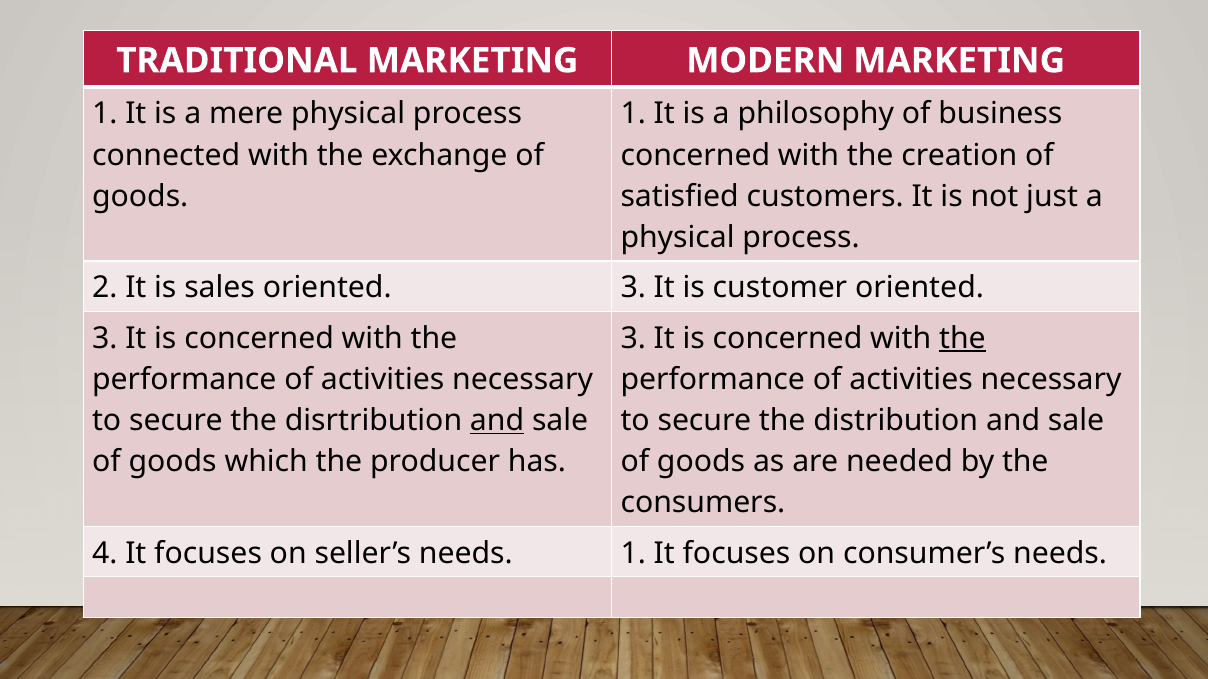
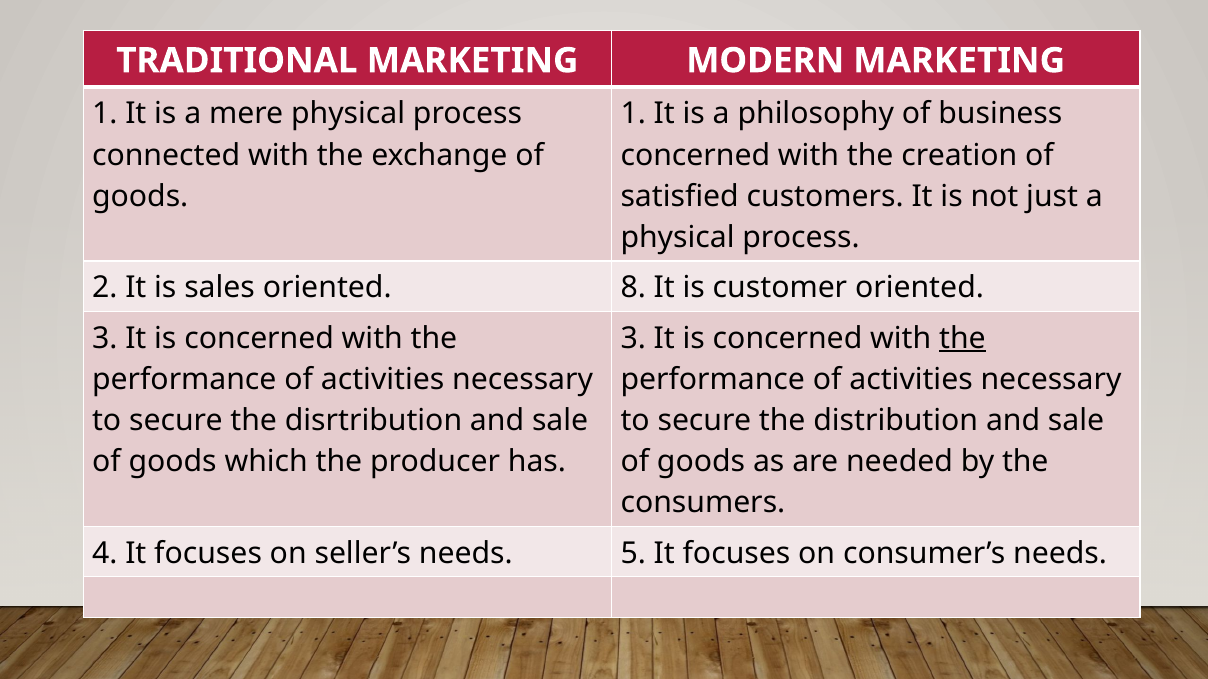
sales oriented 3: 3 -> 8 (633, 288)
and underline: present -> none (497, 421)
needs 1: 1 -> 5 (633, 554)
